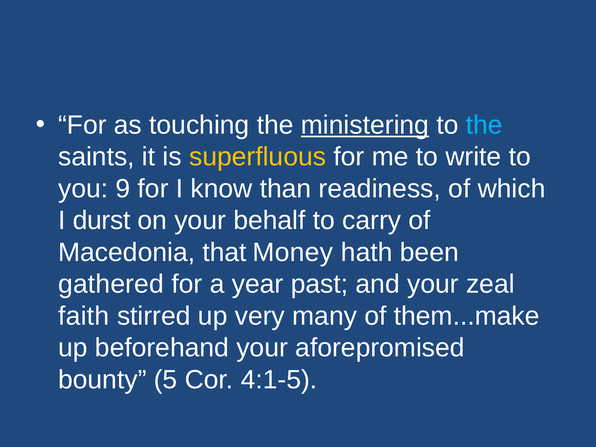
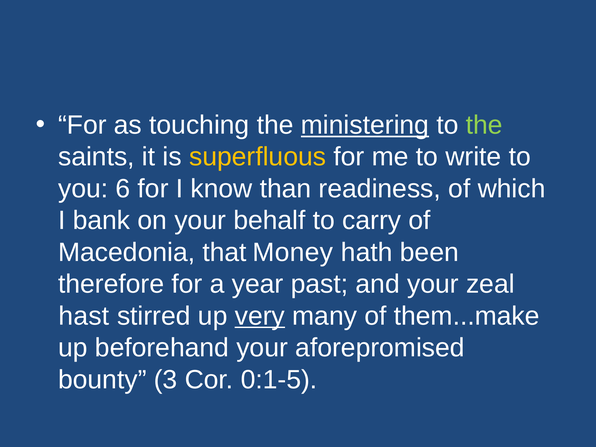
the colour: light blue -> light green (484, 125)
9: 9 -> 6 (123, 189)
durst: durst -> bank (102, 221)
gathered: gathered -> therefore (111, 284)
faith: faith -> hast (84, 316)
very underline: none -> present (260, 316)
5: 5 -> 3 (166, 380)
4:1-5: 4:1-5 -> 0:1-5 (279, 380)
